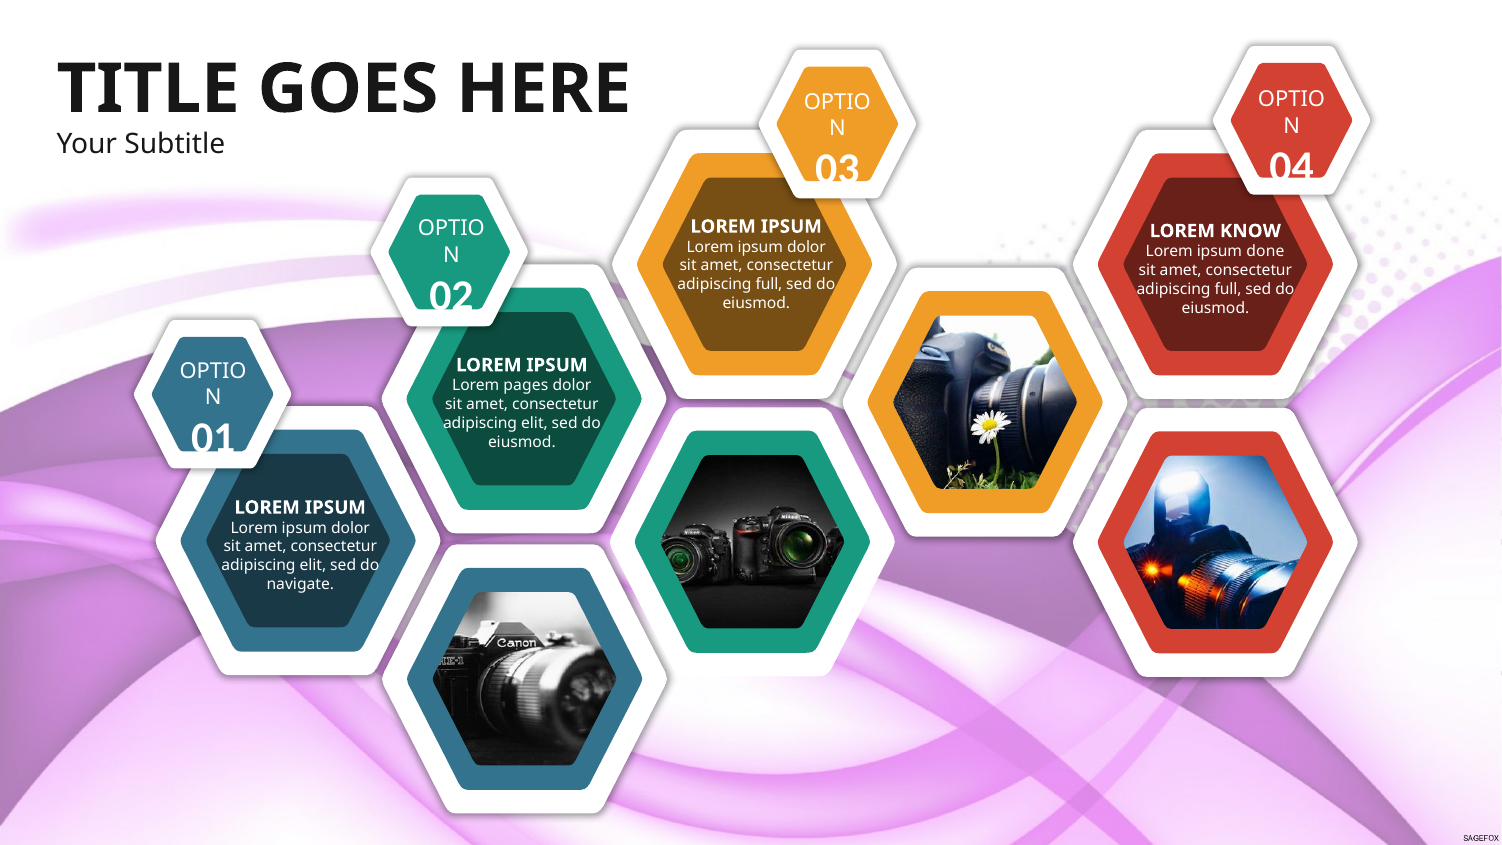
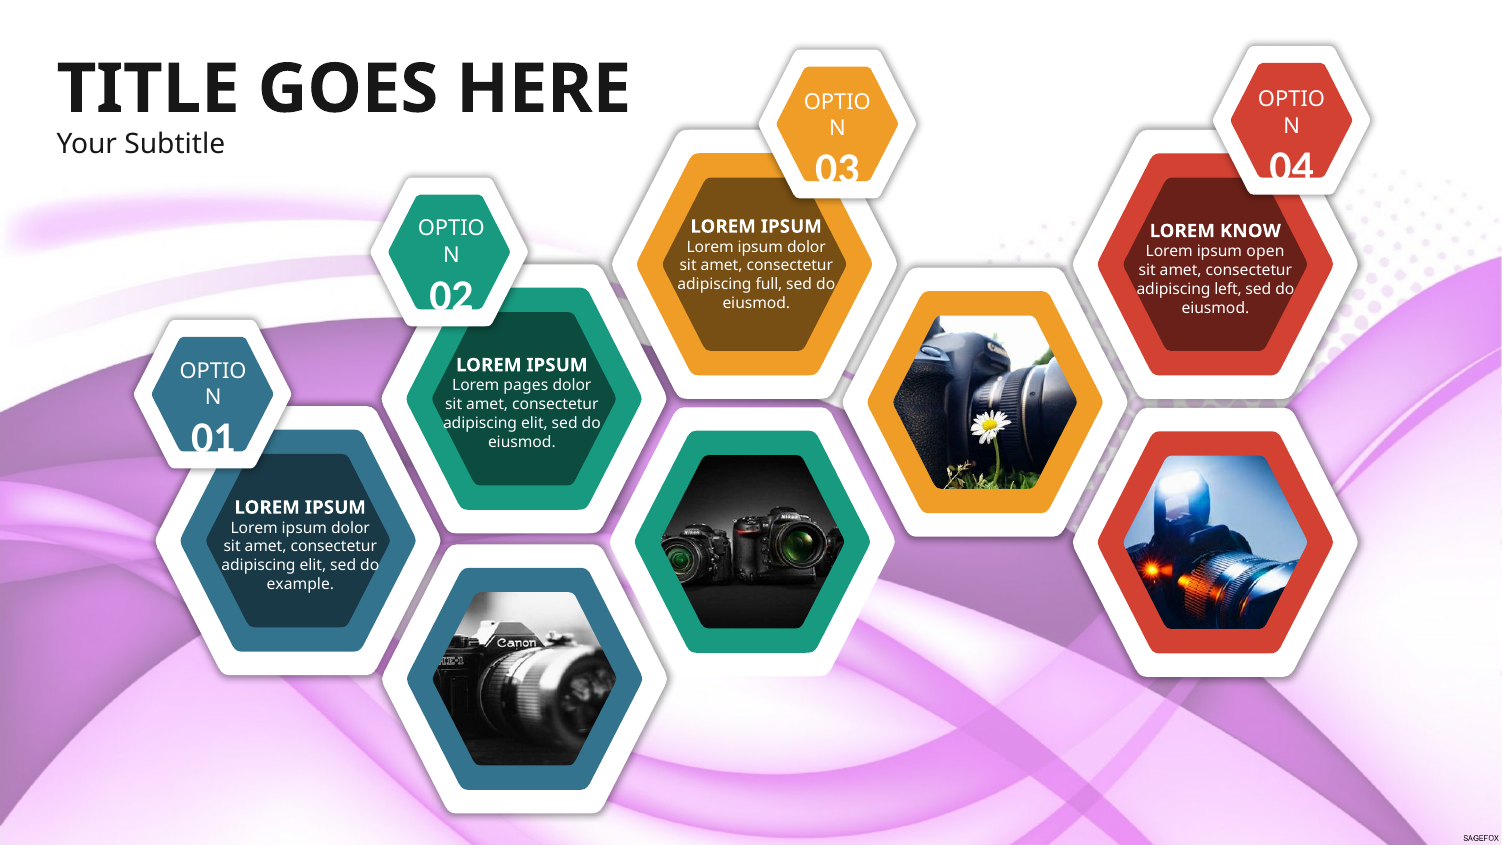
done: done -> open (1265, 251)
full: full -> left (1228, 289)
navigate: navigate -> example (300, 584)
